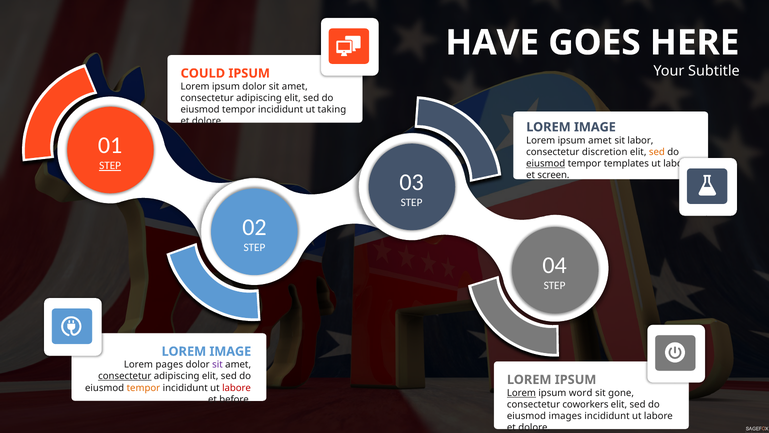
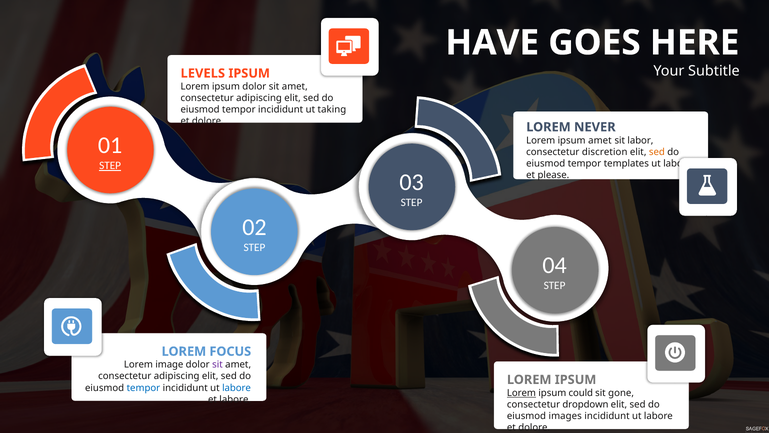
COULD: COULD -> LEVELS (203, 73)
IMAGE: IMAGE -> NEVER (595, 127)
eiusmod underline: present -> none (546, 163)
screen: screen -> please (553, 175)
IMAGE: IMAGE -> FOCUS (230, 351)
pages: pages -> image (169, 364)
consectetur underline: present -> none (125, 376)
tempor colour: orange -> blue (143, 387)
labore colour: red -> blue (237, 387)
word: word -> could (581, 393)
et before: before -> labore (235, 399)
coworkers: coworkers -> dropdown (585, 404)
